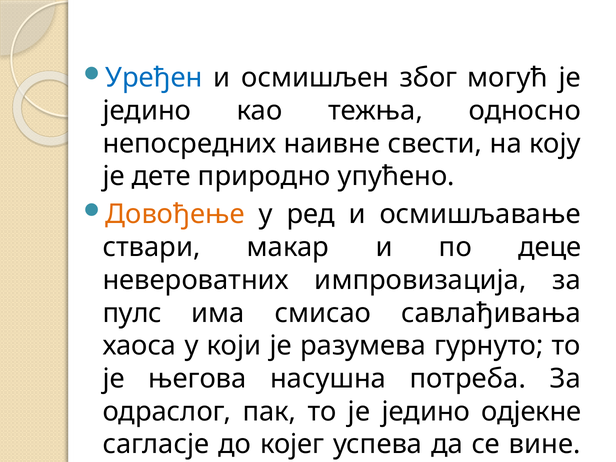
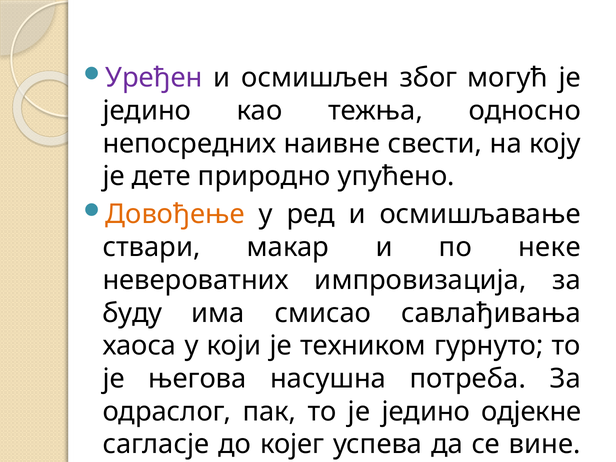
Уређен colour: blue -> purple (154, 78)
деце: деце -> неке (549, 247)
пулс: пулс -> буду (132, 313)
разумева: разумева -> техником (363, 346)
